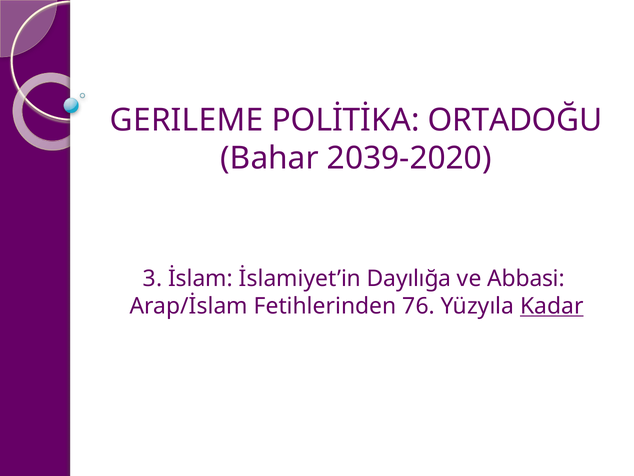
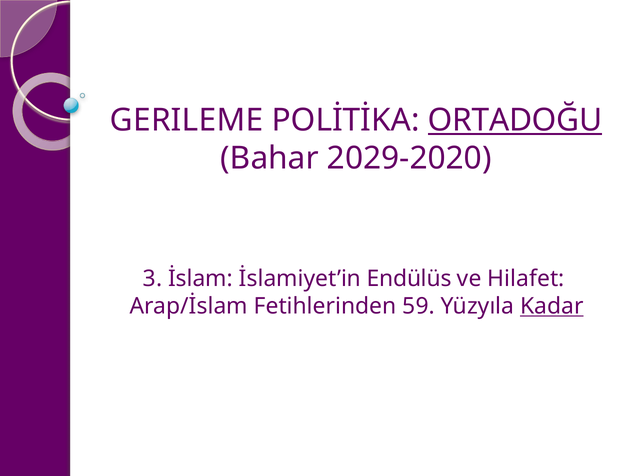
ORTADOĞU underline: none -> present (515, 120)
2039-2020: 2039-2020 -> 2029-2020 (409, 158)
Dayılığa: Dayılığa -> Endülüs (409, 278)
Abbasi: Abbasi -> Hilafet (526, 278)
76: 76 -> 59 (419, 306)
